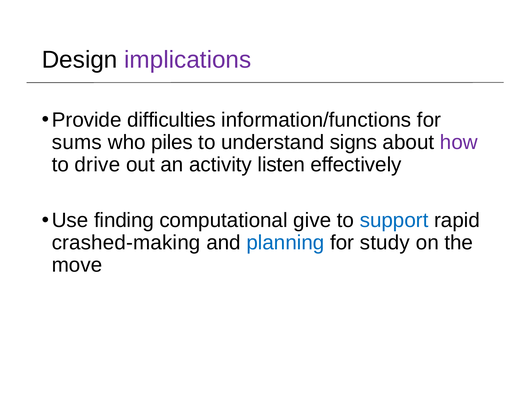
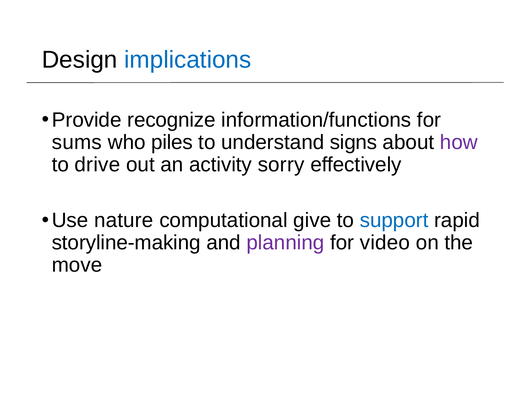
implications colour: purple -> blue (188, 60)
difficulties: difficulties -> recognize (171, 120)
listen: listen -> sorry (281, 164)
finding: finding -> nature (124, 220)
crashed-making: crashed-making -> storyline-making (126, 242)
planning colour: blue -> purple (285, 242)
study: study -> video (385, 242)
